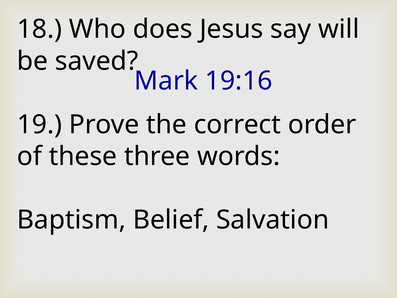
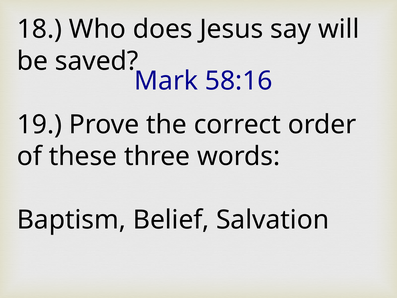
19:16: 19:16 -> 58:16 (239, 81)
